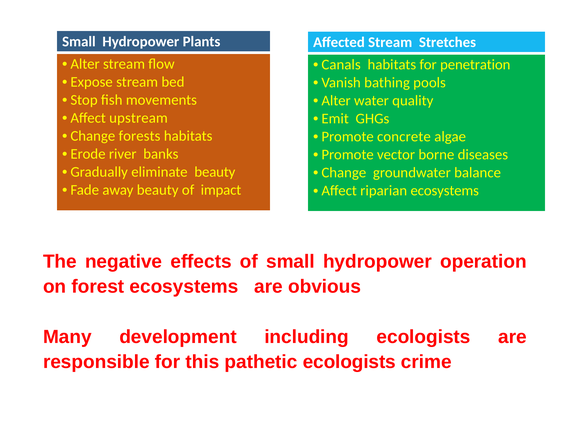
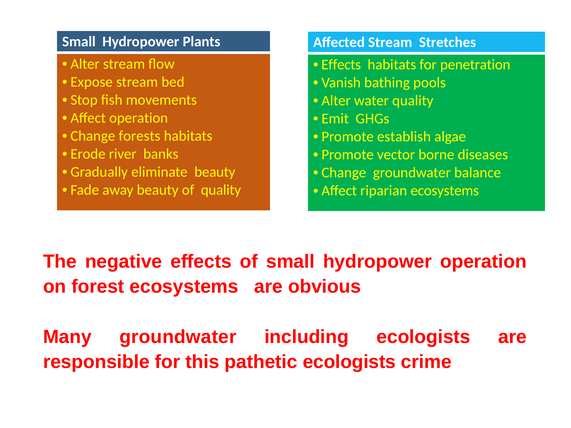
Canals: Canals -> Effects (341, 65)
Affect upstream: upstream -> operation (139, 118)
concrete: concrete -> establish (404, 137)
of impact: impact -> quality (221, 190)
Many development: development -> groundwater (178, 337)
